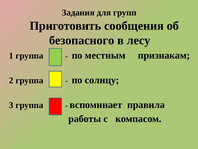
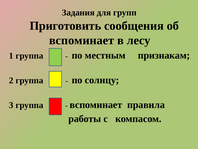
безопасного: безопасного -> вспоминает (82, 40)
